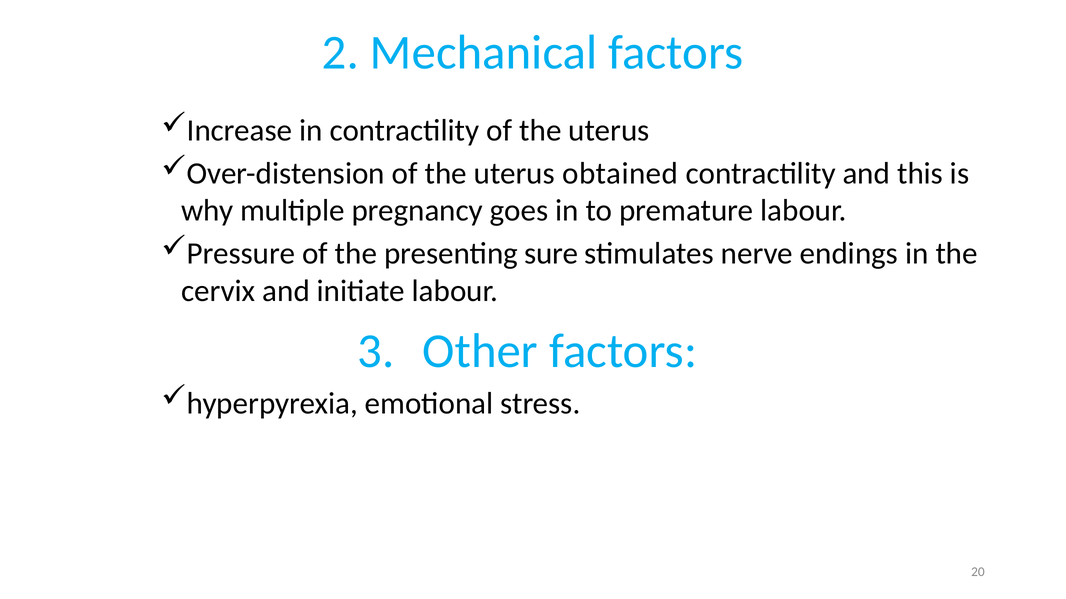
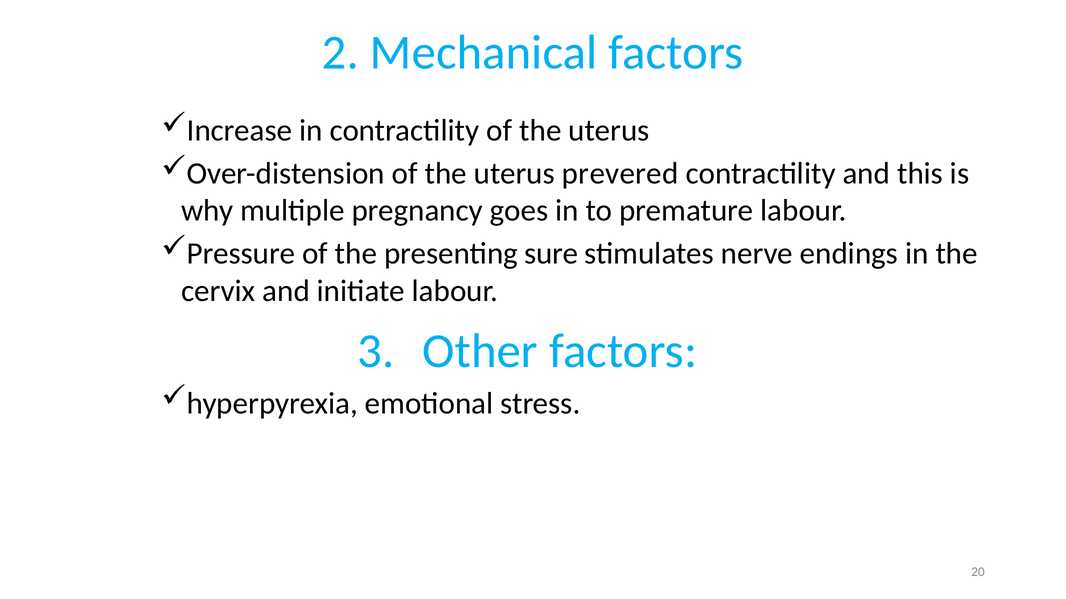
obtained: obtained -> prevered (620, 174)
